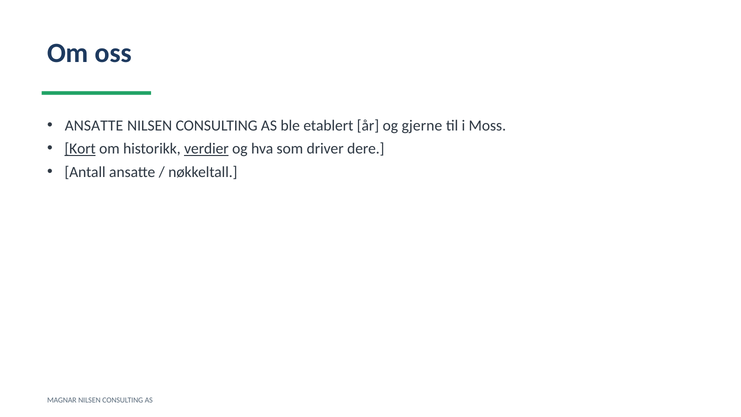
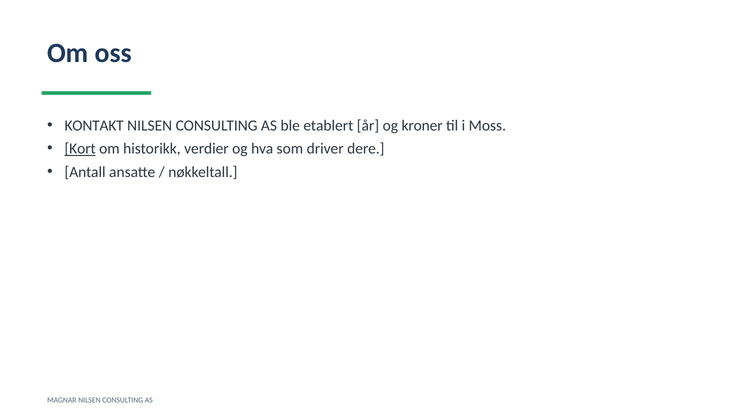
ANSATTE: ANSATTE -> KONTAKT (94, 126)
gjerne: gjerne -> kroner (422, 126)
verdier underline: present -> none (206, 149)
